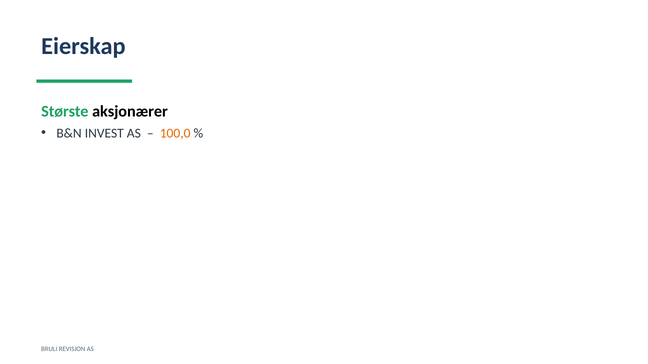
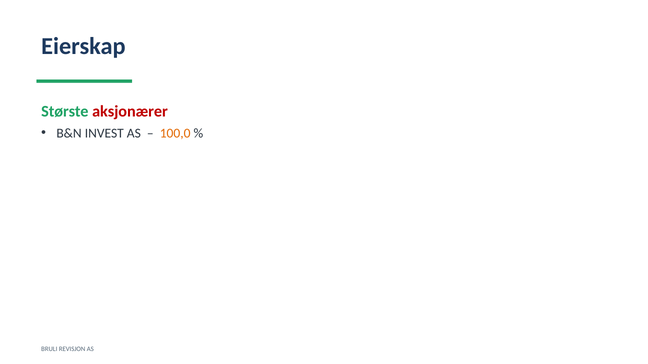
aksjonærer colour: black -> red (130, 112)
